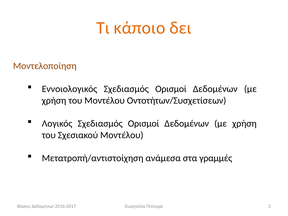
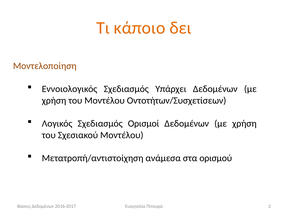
Εννοιολογικός Σχεδιασμός Ορισμοί: Ορισμοί -> Υπάρχει (171, 89)
γραμμές: γραμμές -> ορισμού (216, 158)
